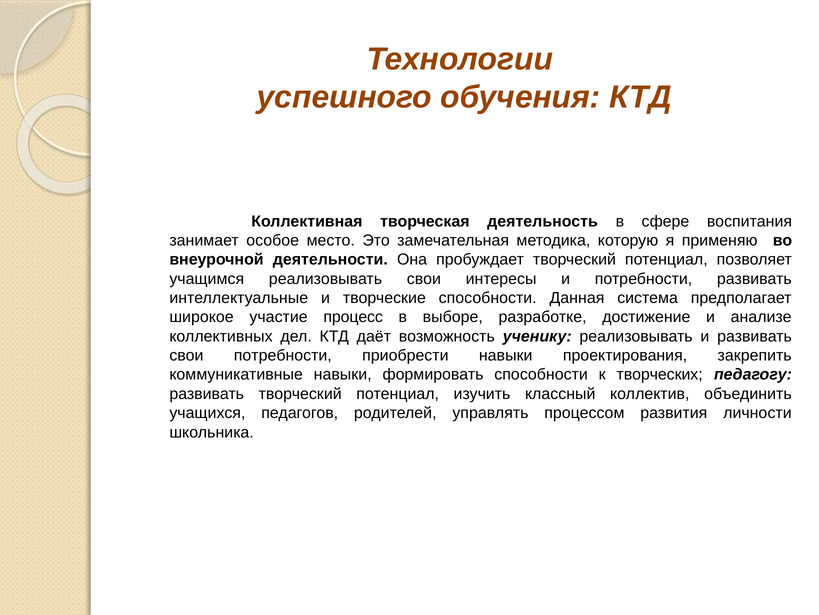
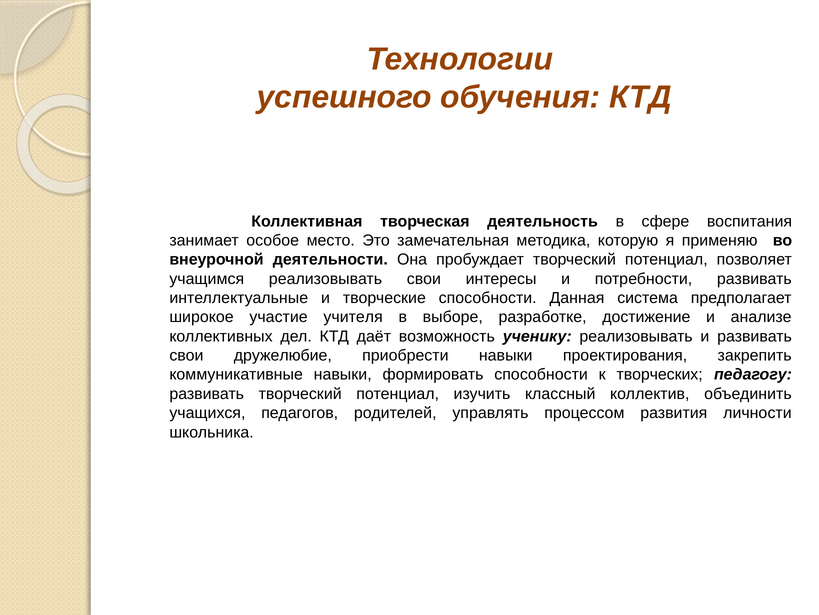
процесс: процесс -> учителя (353, 317)
свои потребности: потребности -> дружелюбие (283, 355)
